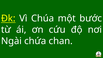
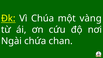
bước: bước -> vàng (91, 18)
